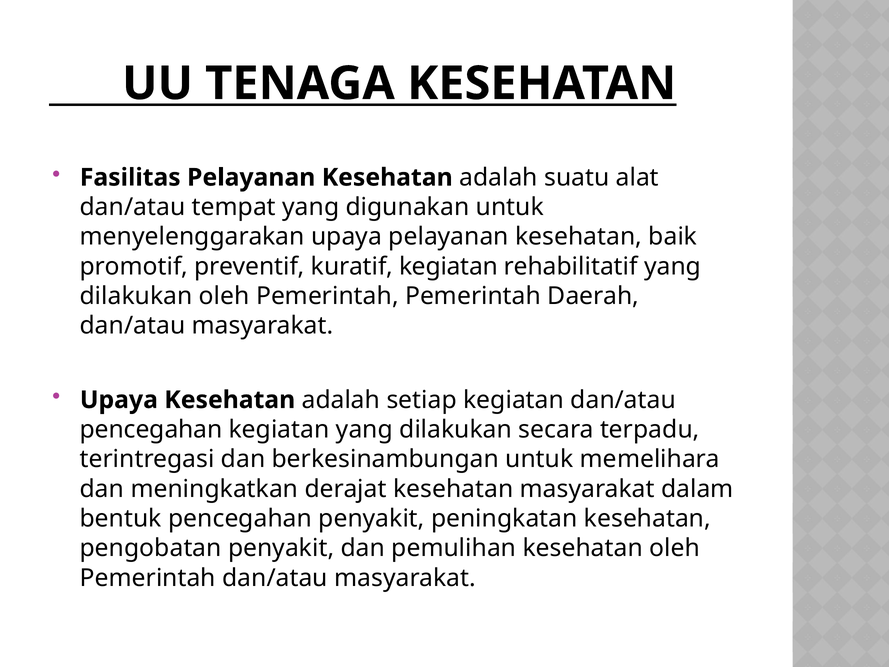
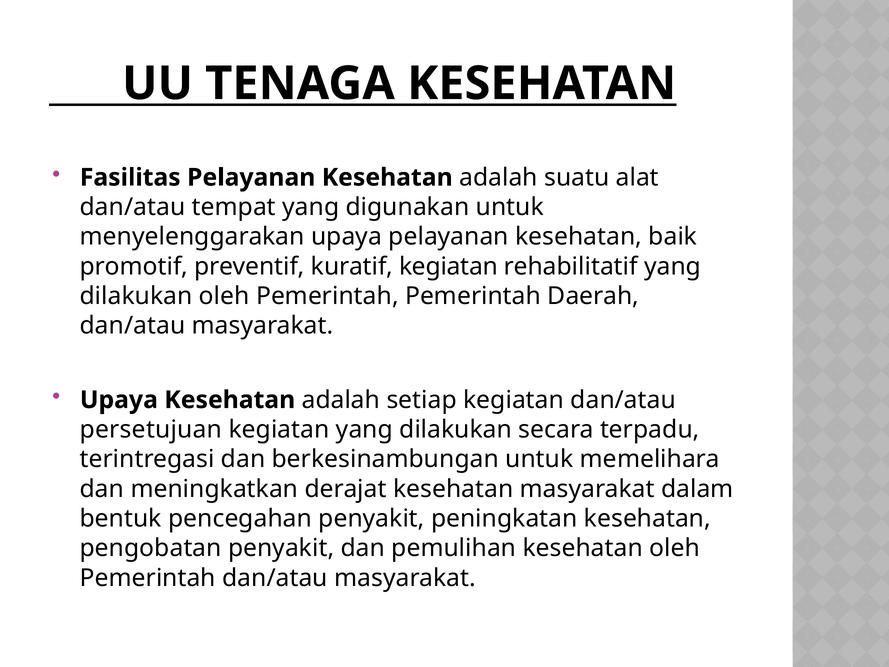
pencegahan: pencegahan -> persetujuan (151, 429)
